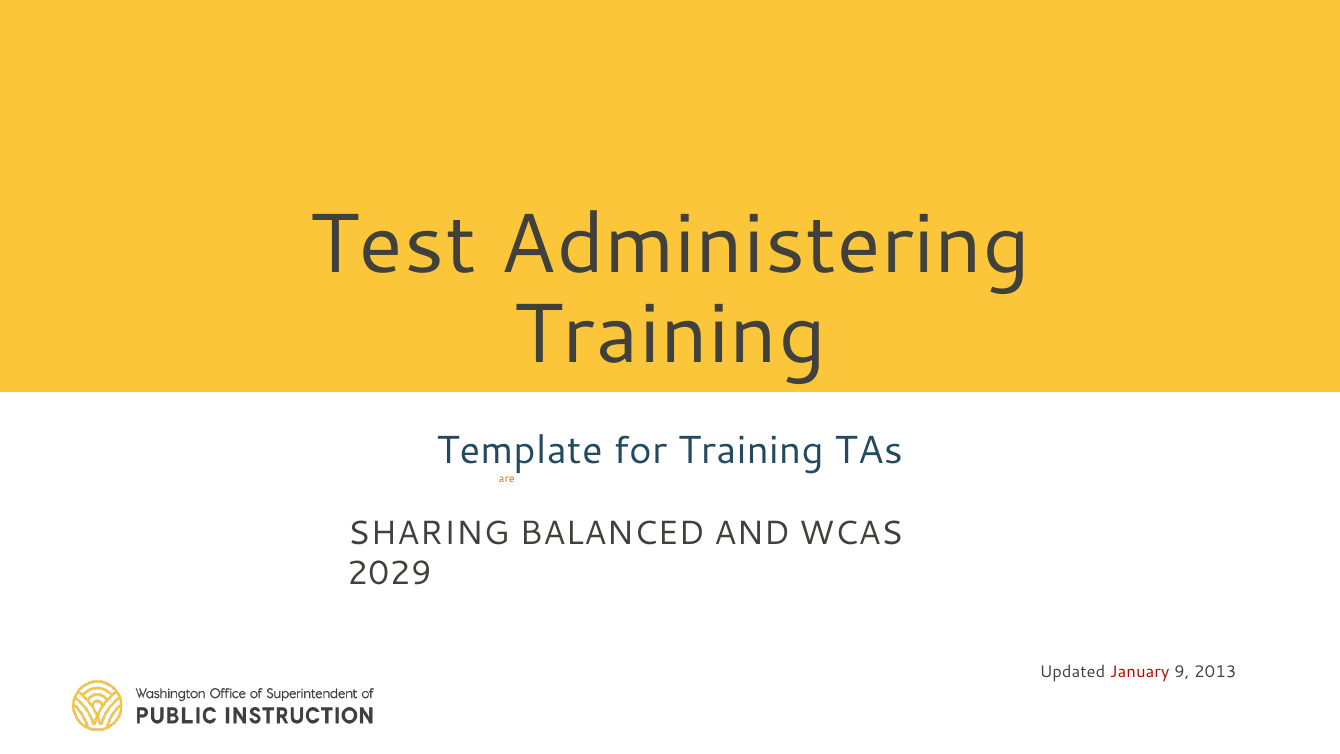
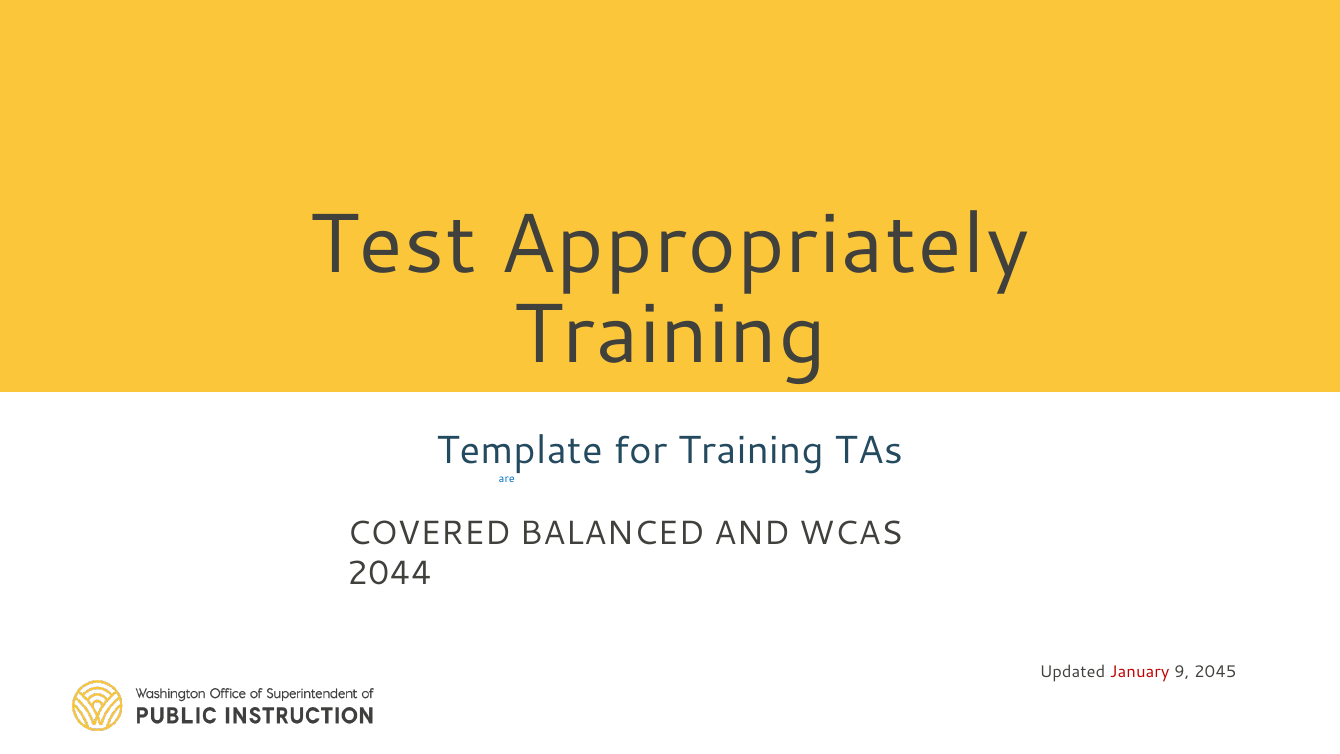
Administering: Administering -> Appropriately (765, 245)
are colour: orange -> blue (507, 479)
SHARING: SHARING -> COVERED (429, 534)
2029: 2029 -> 2044 (389, 574)
2013: 2013 -> 2045 (1215, 672)
